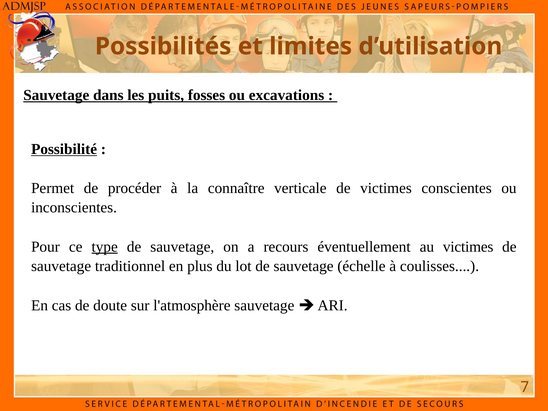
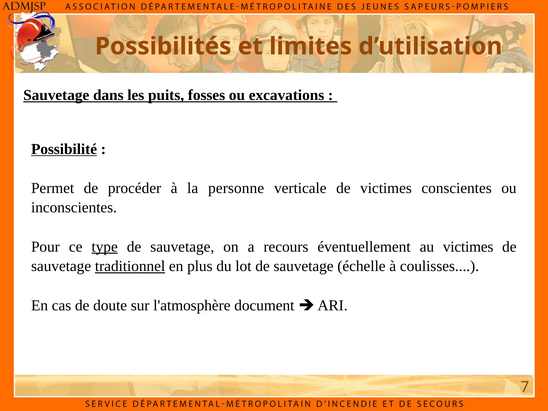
connaître: connaître -> personne (236, 188)
traditionnel underline: none -> present (130, 266)
l'atmosphère sauvetage: sauvetage -> document (264, 305)
